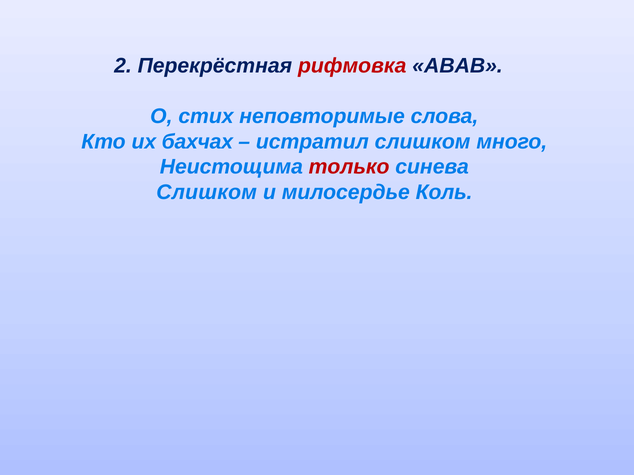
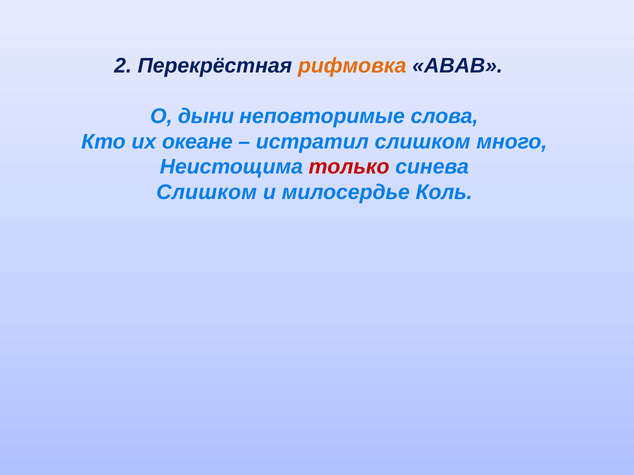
рифмовка colour: red -> orange (352, 66)
стих: стих -> дыни (206, 116)
бахчах: бахчах -> океане (197, 142)
